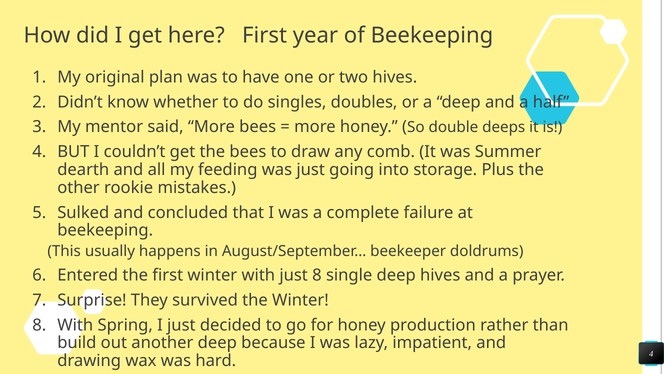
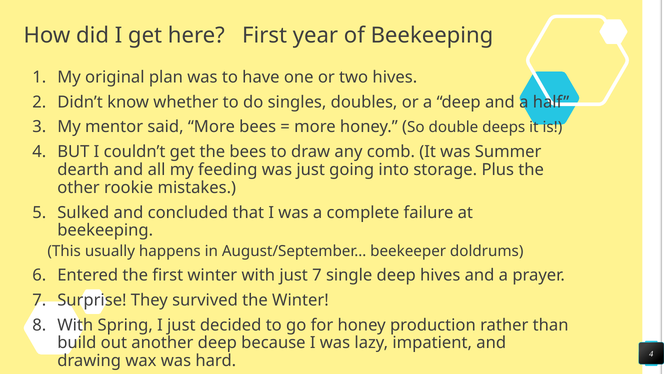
just 8: 8 -> 7 (317, 275)
